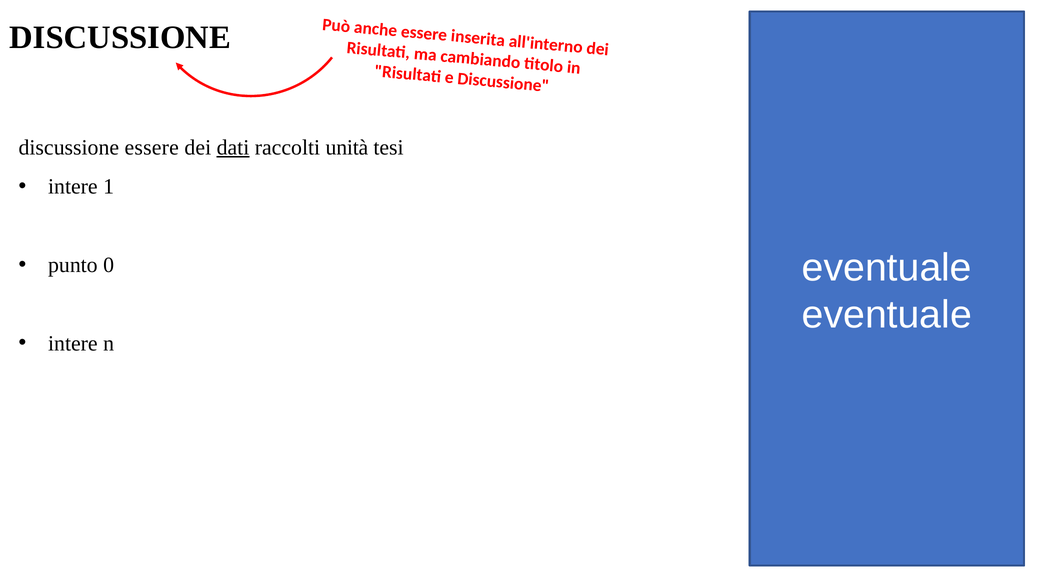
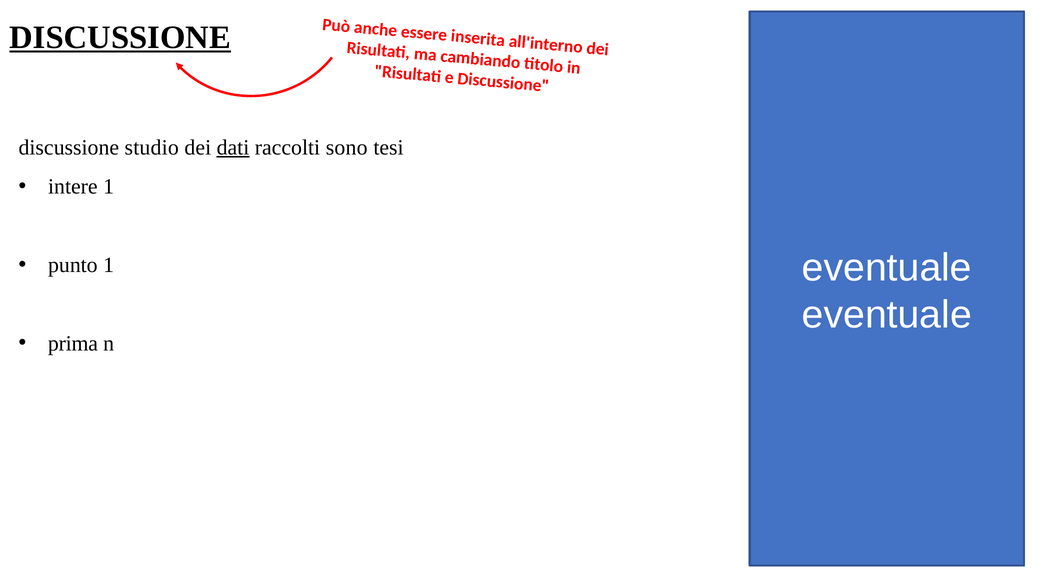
DISCUSSIONE underline: none -> present (120, 37)
discussione essere: essere -> studio (152, 148)
unità: unità -> sono (347, 148)
punto 0: 0 -> 1 (109, 265)
intere: intere -> prima (73, 344)
